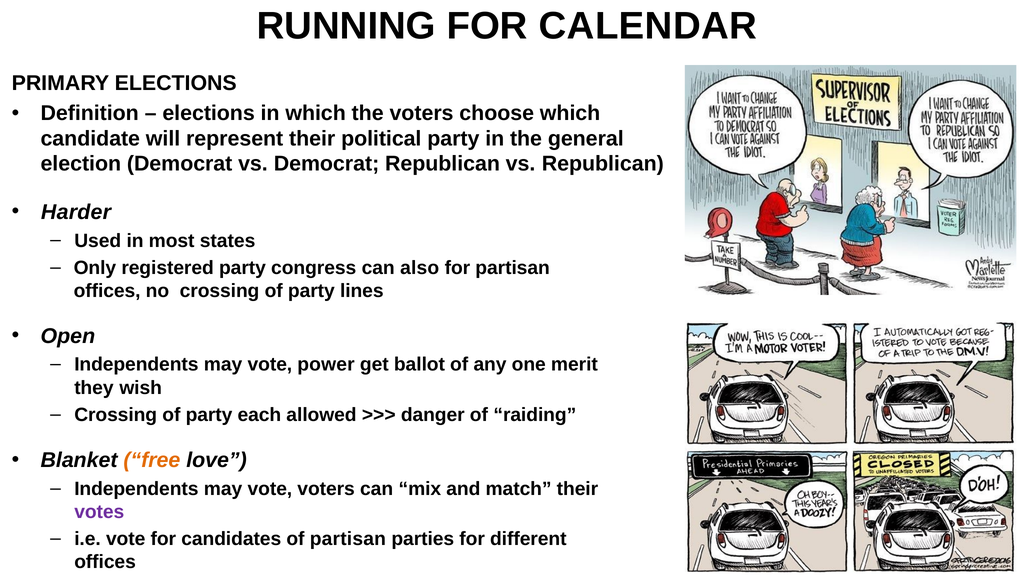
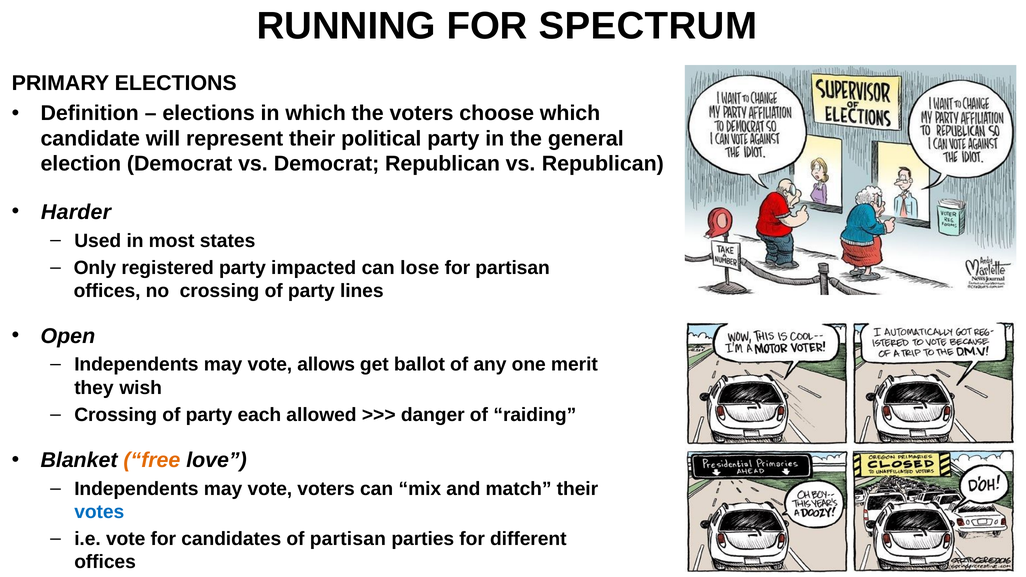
CALENDAR: CALENDAR -> SPECTRUM (648, 26)
congress: congress -> impacted (314, 268)
also: also -> lose (420, 268)
power: power -> allows (326, 365)
votes colour: purple -> blue (99, 512)
